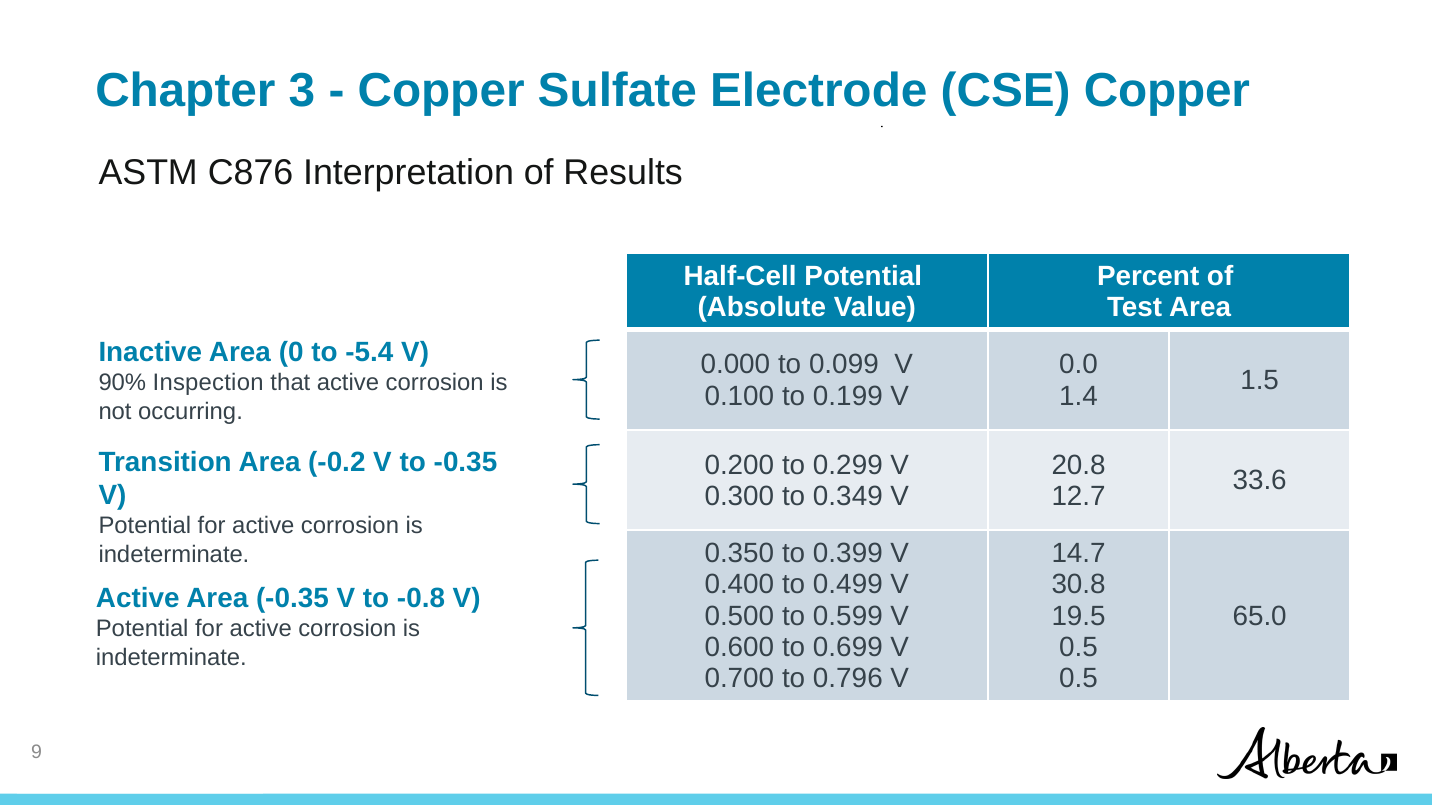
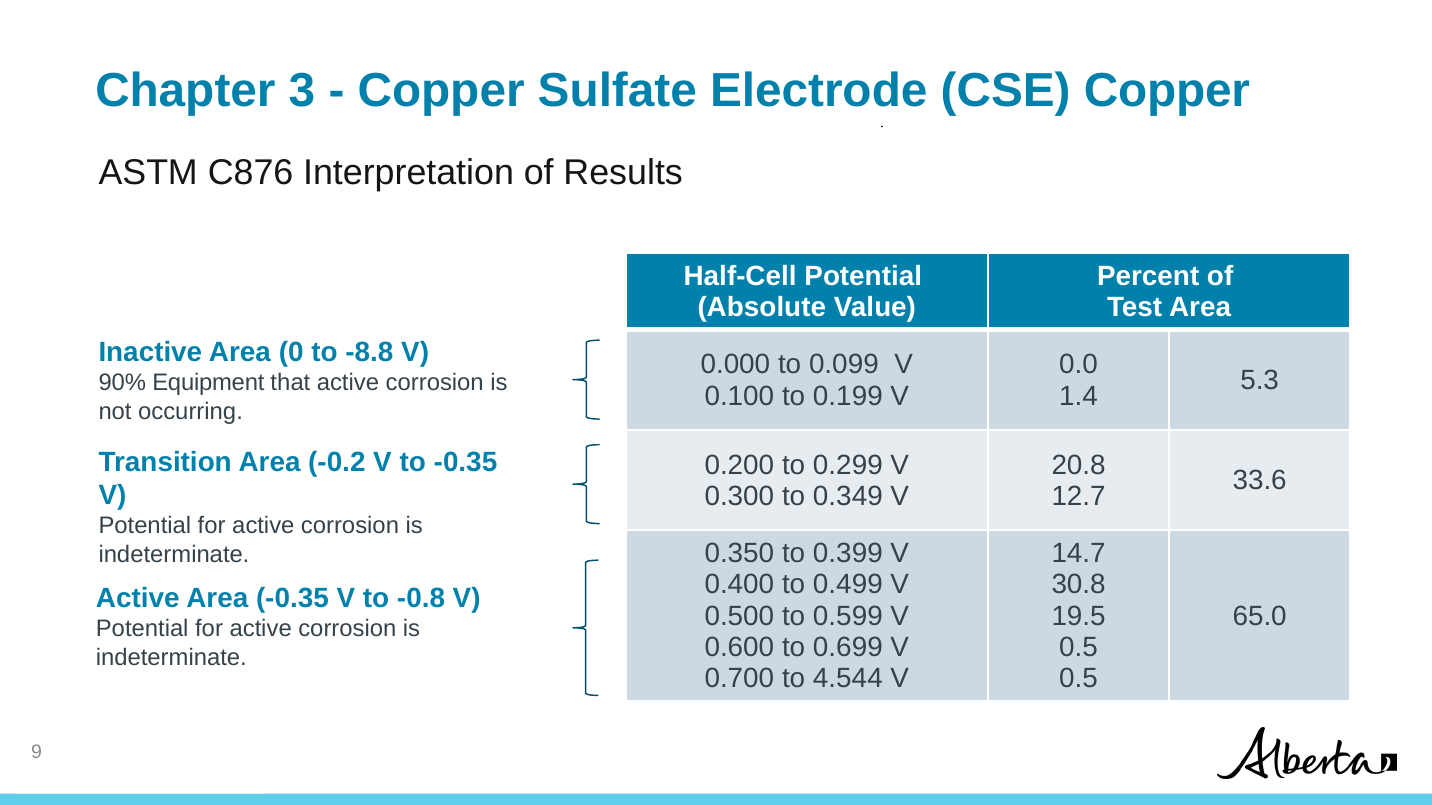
-5.4: -5.4 -> -8.8 (369, 353)
1.5: 1.5 -> 5.3 (1260, 381)
Inspection: Inspection -> Equipment (208, 383)
0.796: 0.796 -> 4.544 (848, 679)
